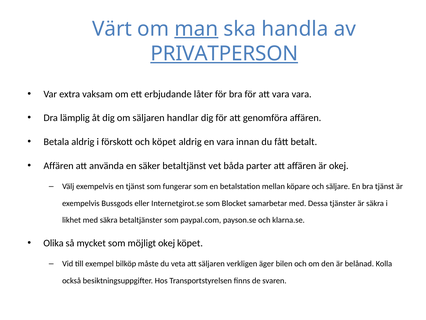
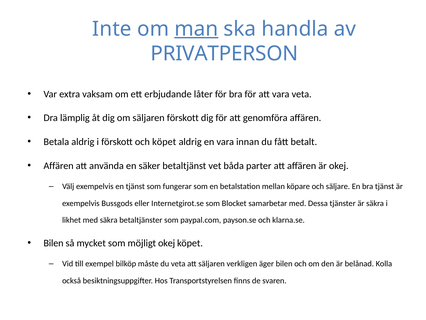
Värt: Värt -> Inte (112, 29)
PRIVATPERSON underline: present -> none (224, 54)
vara vara: vara -> veta (302, 94)
säljaren handlar: handlar -> förskott (183, 118)
Olika: Olika -> Bilen (53, 243)
